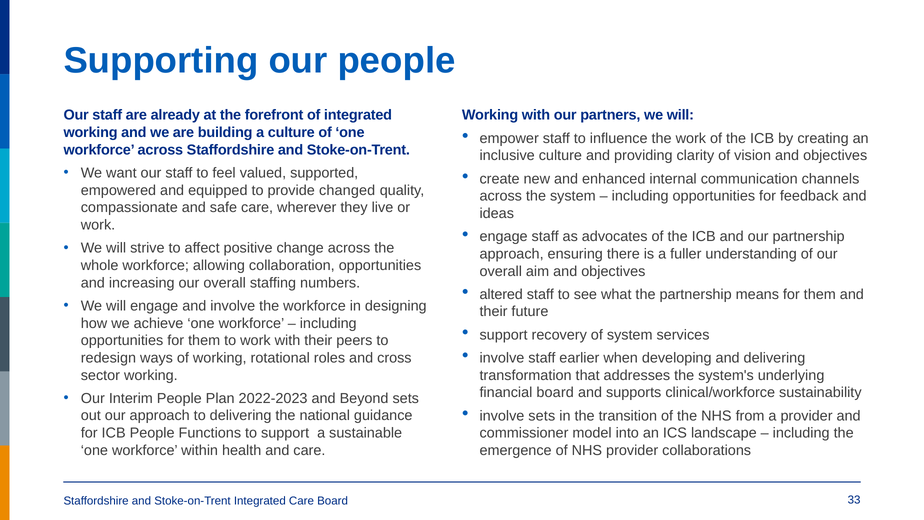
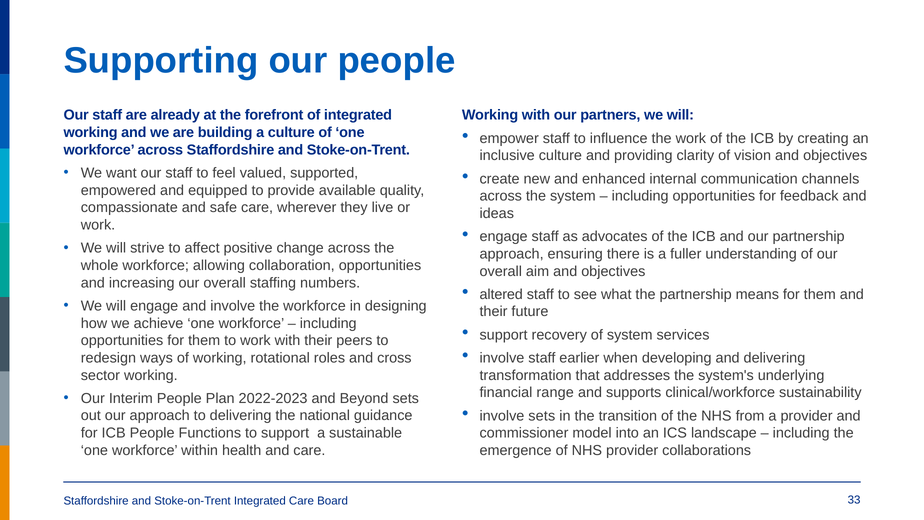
changed: changed -> available (347, 190)
financial board: board -> range (555, 392)
